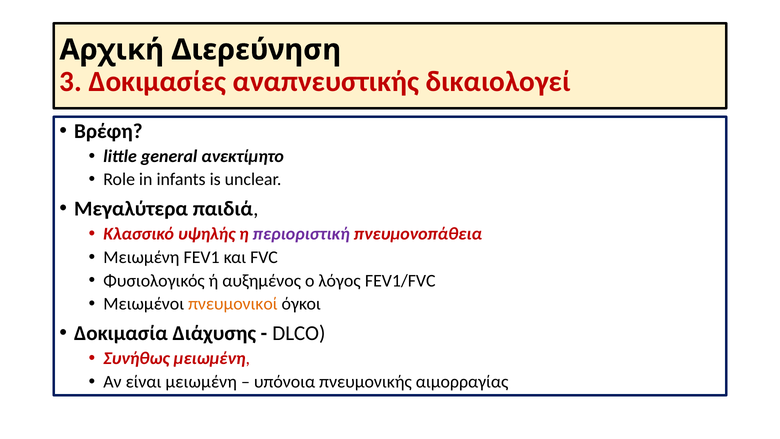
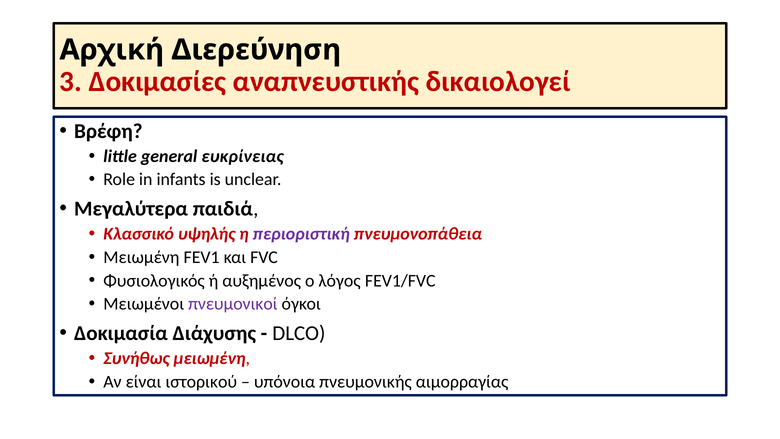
ανεκτίμητο: ανεκτίμητο -> ευκρίνειας (242, 156)
πνευμονικοί colour: orange -> purple (233, 304)
είναι μειωμένη: μειωμένη -> ιστορικού (201, 381)
